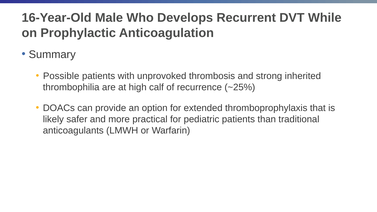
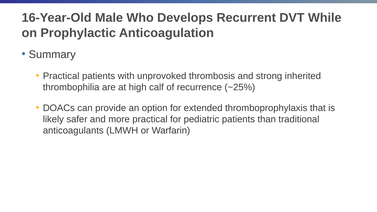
Possible: Possible -> Practical (61, 76)
